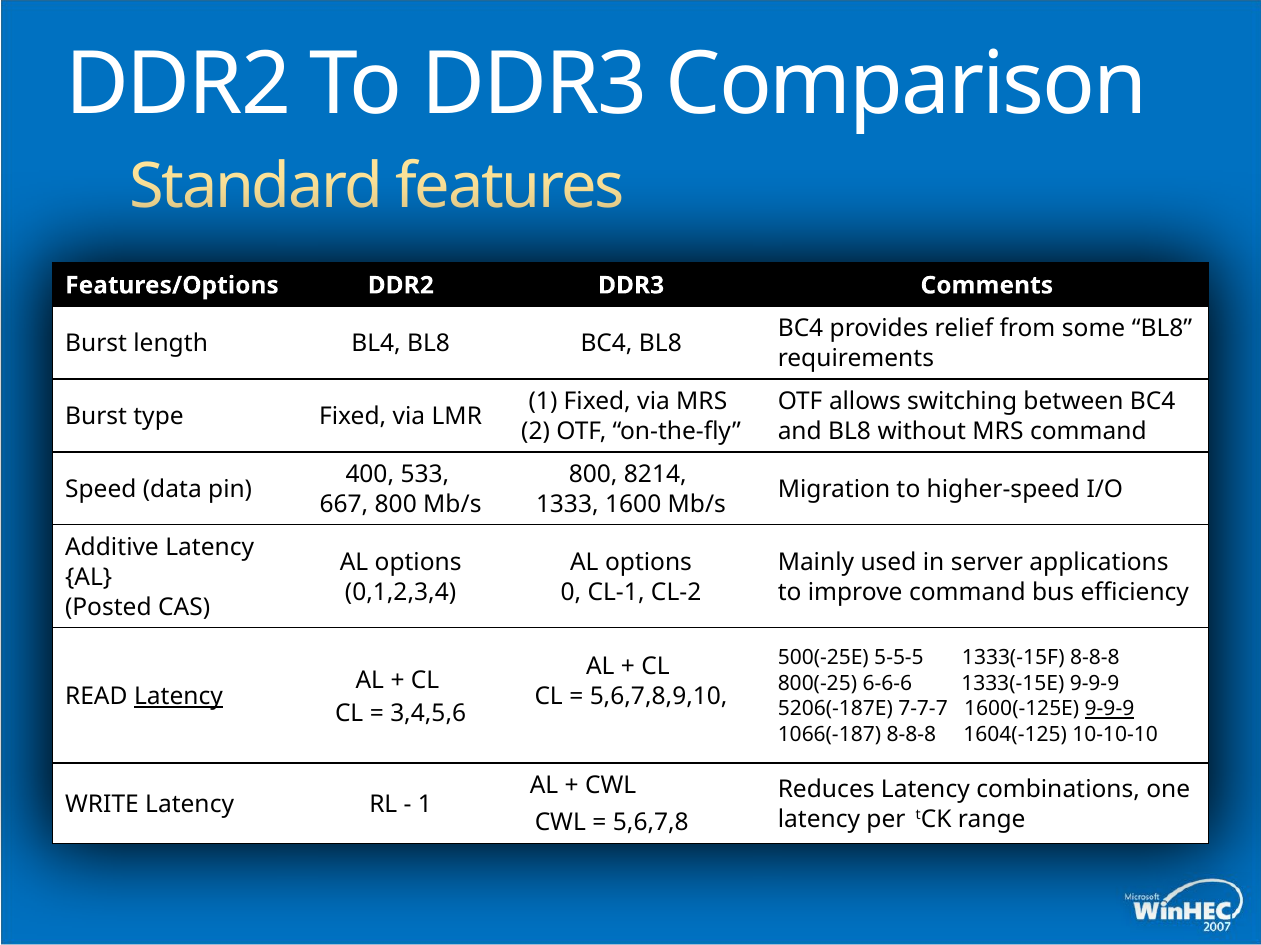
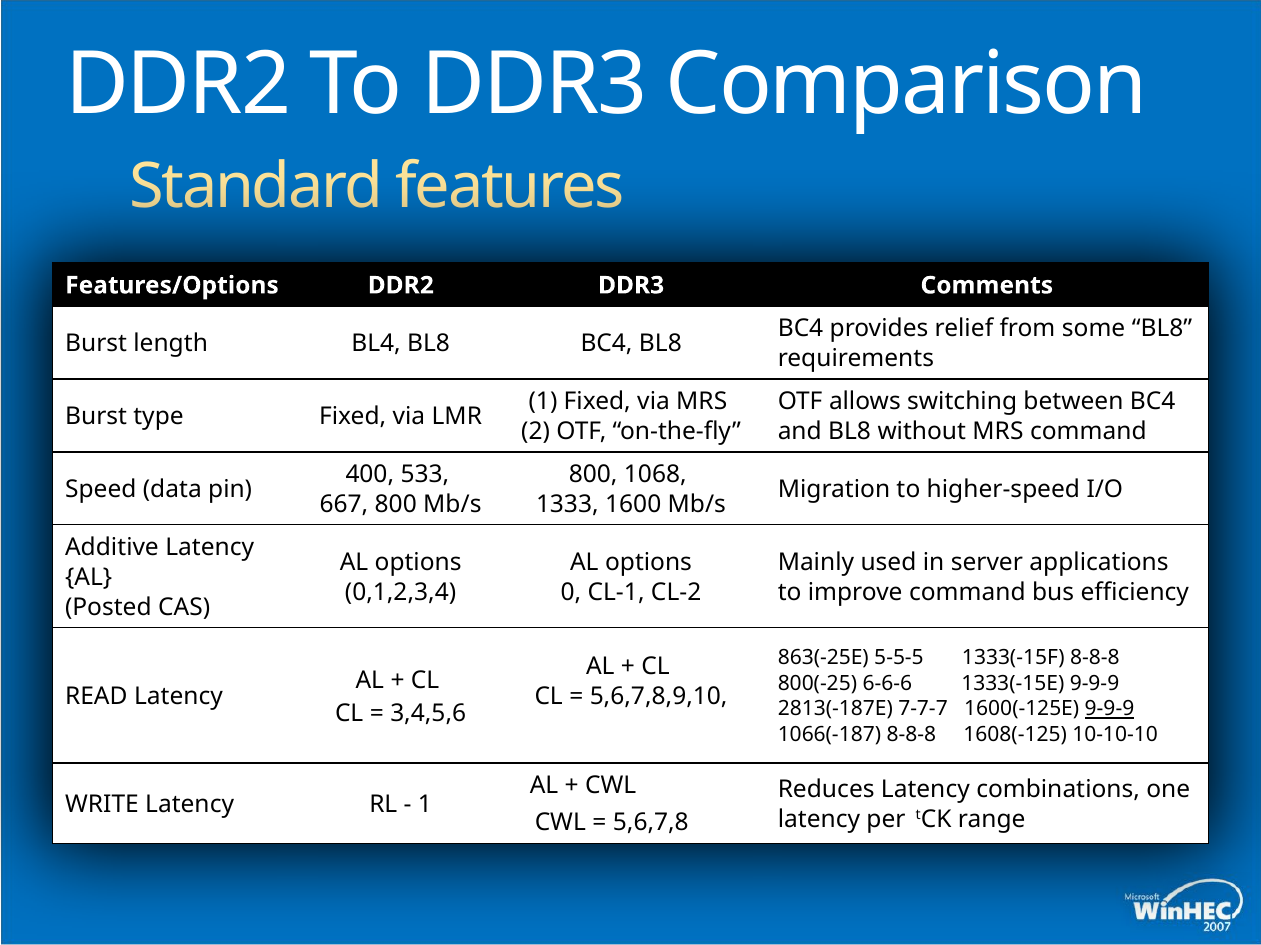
8214: 8214 -> 1068 (655, 475)
500(-25E: 500(-25E -> 863(-25E (823, 658)
Latency underline: present -> none (178, 697)
5206(-187E: 5206(-187E -> 2813(-187E (835, 710)
1604(-125: 1604(-125 -> 1608(-125 (1015, 735)
